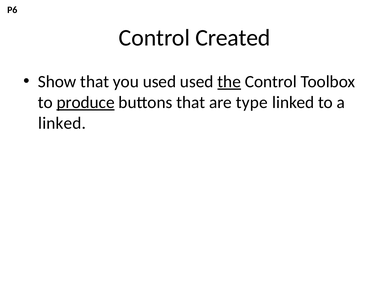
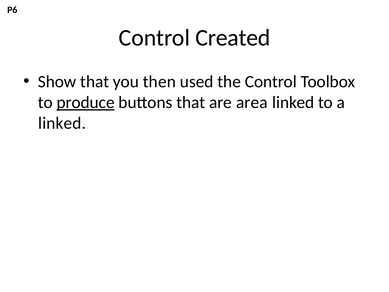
you used: used -> then (159, 82)
the underline: present -> none (229, 82)
type: type -> area (252, 102)
